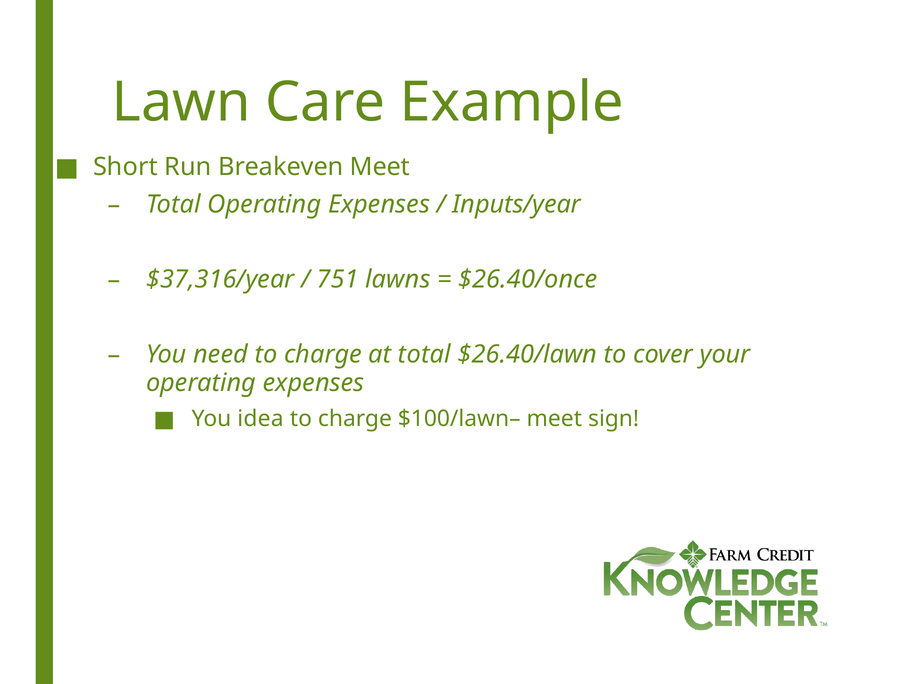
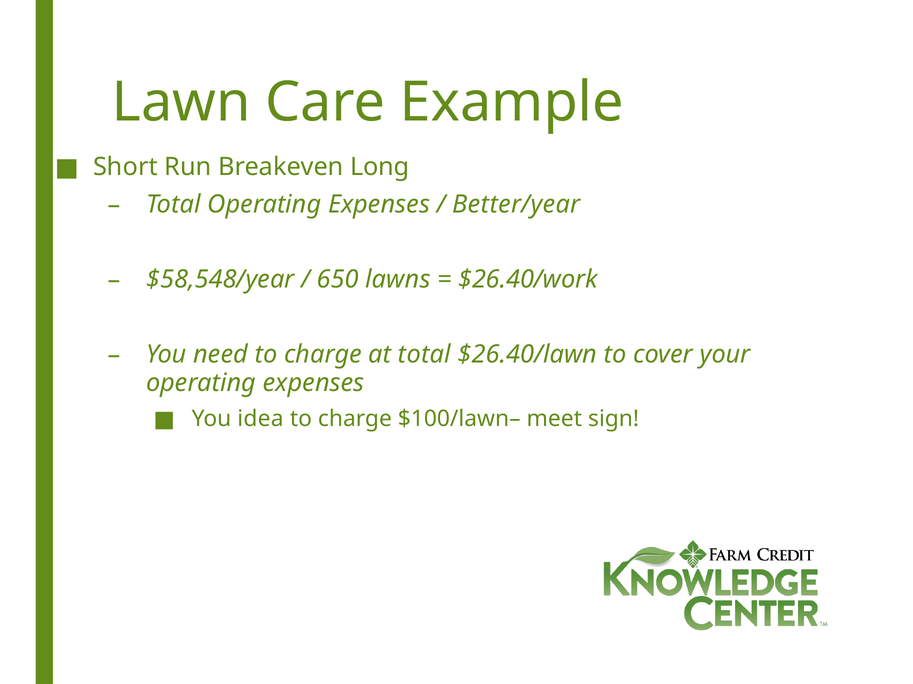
Breakeven Meet: Meet -> Long (380, 167)
Inputs/year: Inputs/year -> Better/year (517, 205)
$37,316/year: $37,316/year -> $58,548/year (220, 280)
751: 751 -> 650 (338, 280)
$26.40/once: $26.40/once -> $26.40/work (528, 280)
